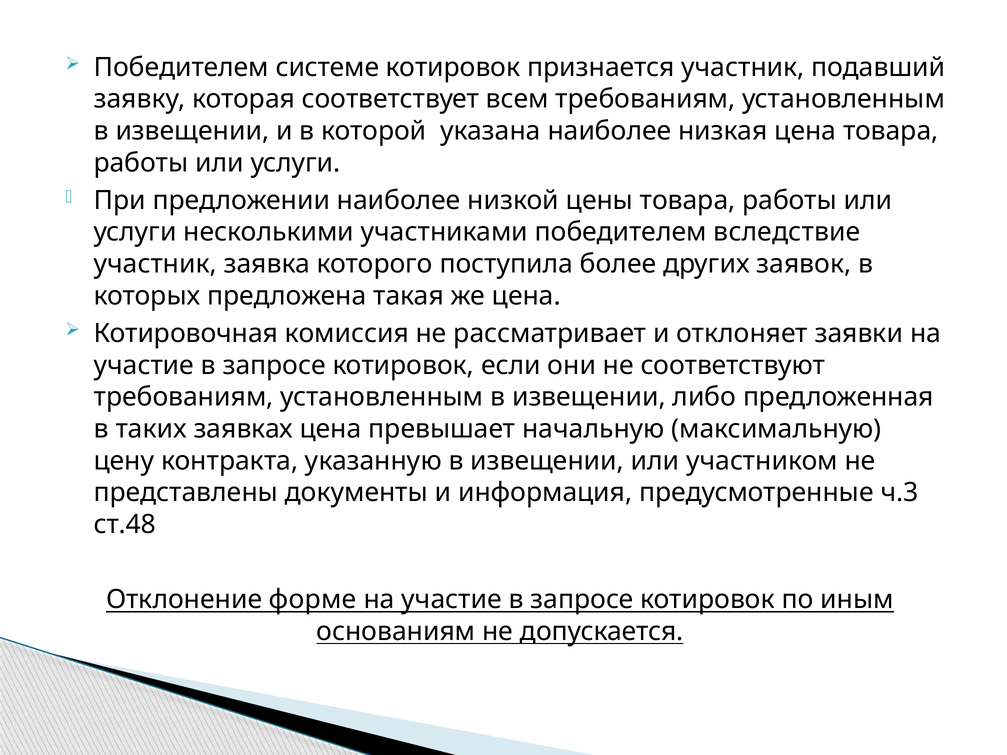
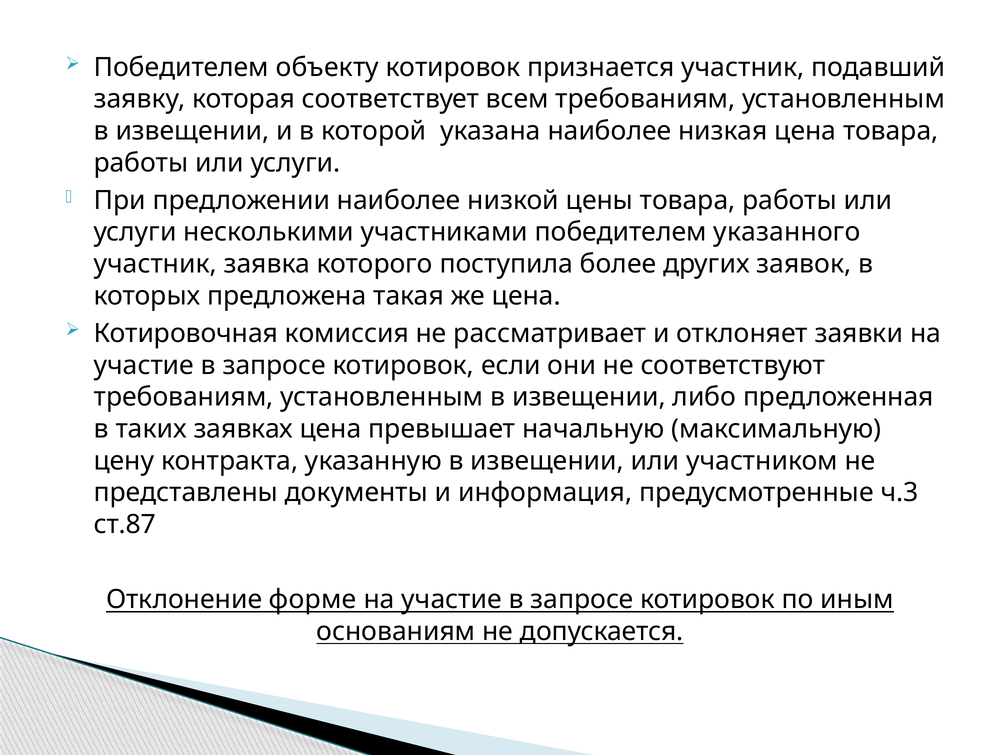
системе: системе -> объекту (327, 67)
вследствие: вследствие -> указанного (787, 232)
ст.48: ст.48 -> ст.87 (125, 525)
